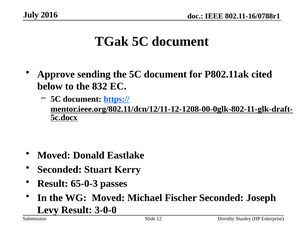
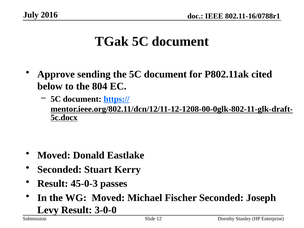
832: 832 -> 804 (100, 86)
65-0-3: 65-0-3 -> 45-0-3 (84, 184)
